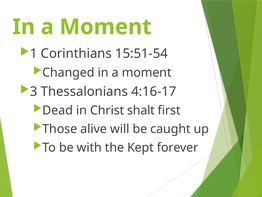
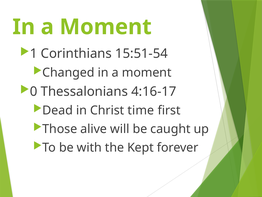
3: 3 -> 0 (34, 91)
shalt: shalt -> time (141, 110)
